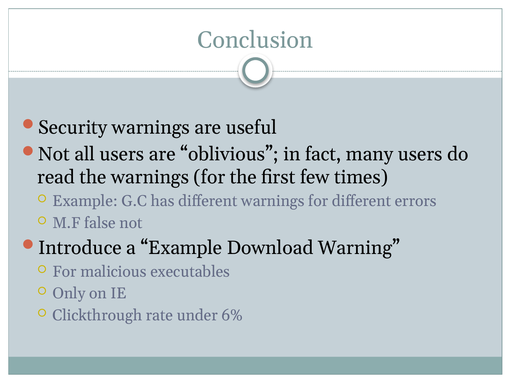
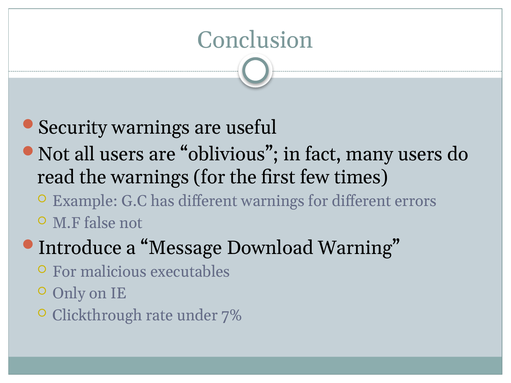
a Example: Example -> Message (181, 248)
6%: 6% -> 7% (232, 315)
